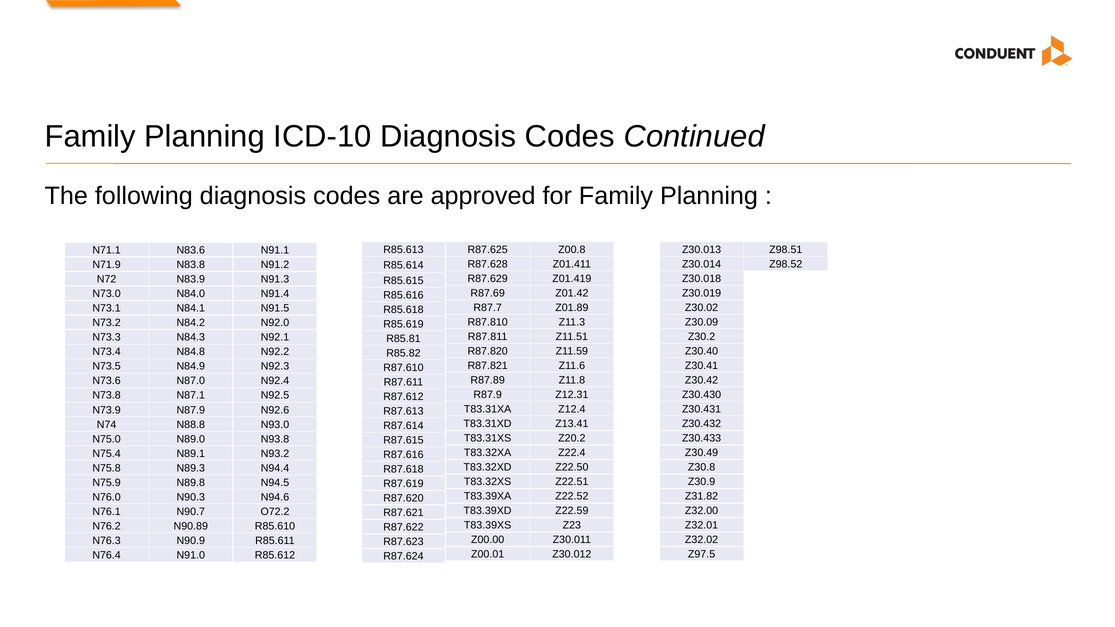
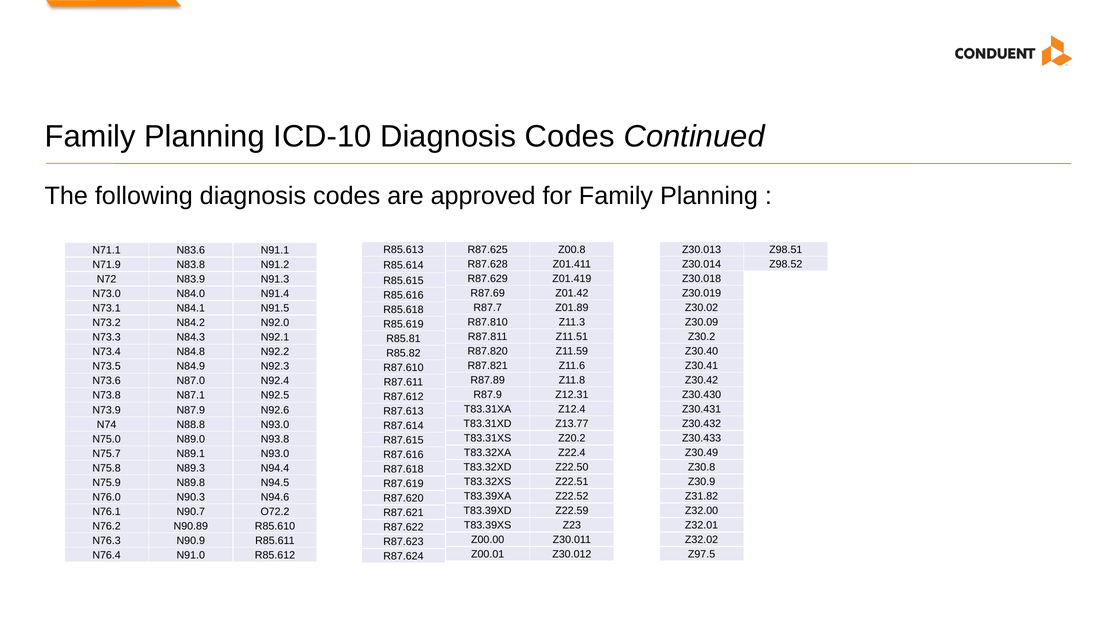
Z13.41: Z13.41 -> Z13.77 (572, 424)
N75.4: N75.4 -> N75.7 (107, 454)
N93.2: N93.2 -> N93.0 (275, 454)
